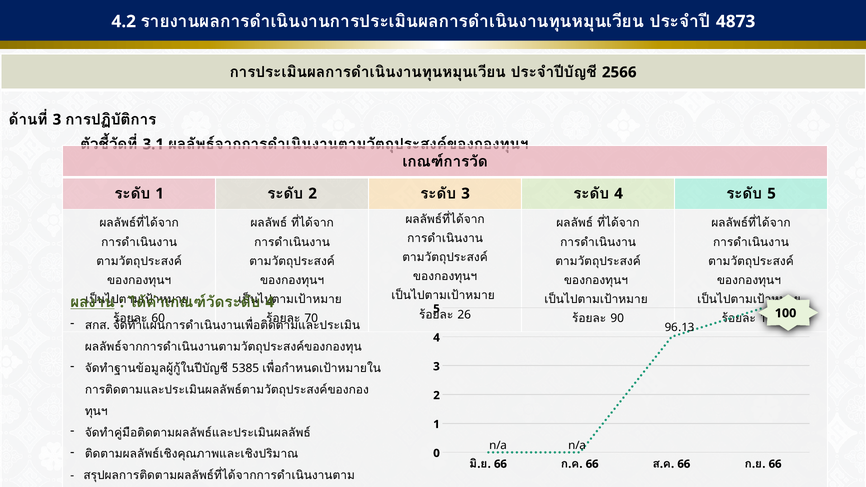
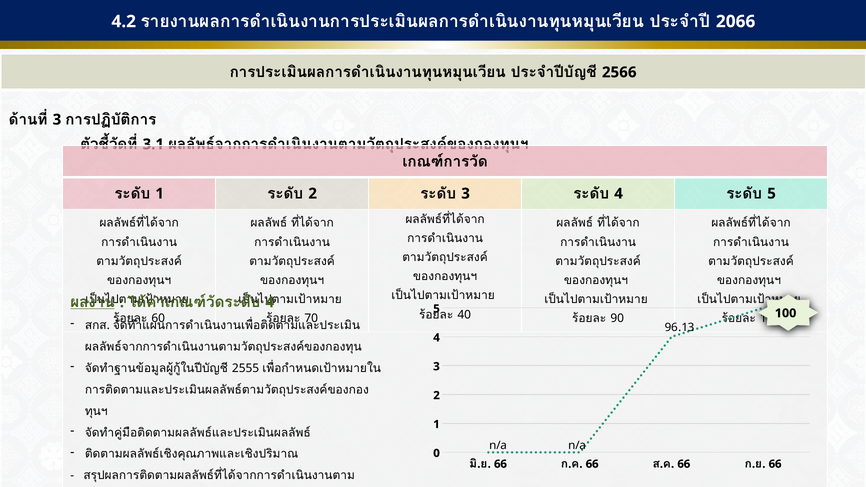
4873: 4873 -> 2066 (736, 22)
26: 26 -> 40 (464, 315)
5385: 5385 -> 2555 (246, 368)
